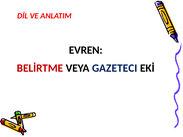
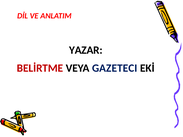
EVREN: EVREN -> YAZAR (86, 50)
